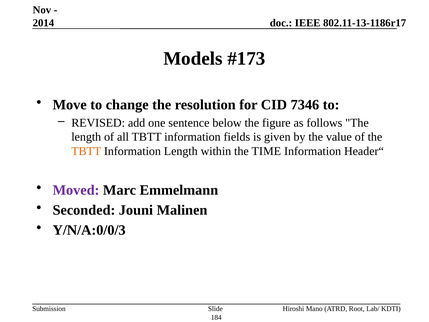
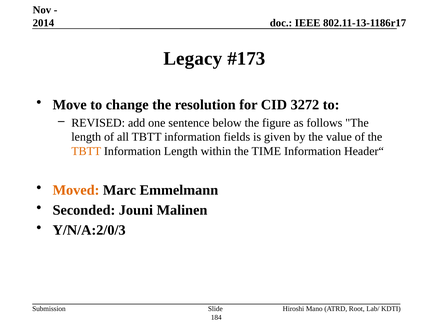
Models: Models -> Legacy (193, 59)
7346: 7346 -> 3272 (305, 105)
Moved colour: purple -> orange (76, 190)
Y/N/A:0/0/3: Y/N/A:0/0/3 -> Y/N/A:2/0/3 (89, 230)
